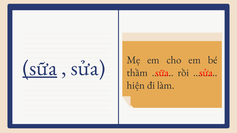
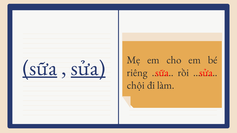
sửa underline: none -> present (88, 68)
thầm: thầm -> riêng (137, 73)
hiện: hiện -> chội (136, 85)
